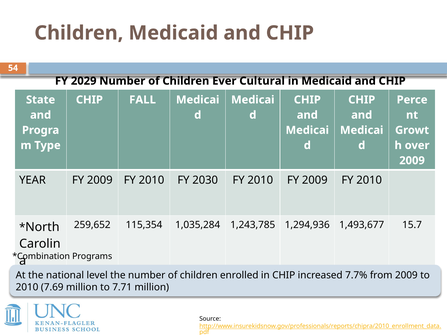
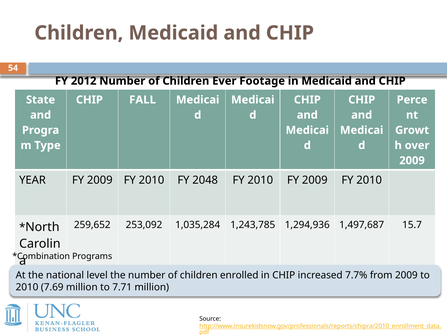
2029: 2029 -> 2012 (84, 81)
Cultural: Cultural -> Footage (262, 81)
2030: 2030 -> 2048 (205, 180)
115,354: 115,354 -> 253,092 (144, 225)
1,493,677: 1,493,677 -> 1,497,687 (362, 225)
